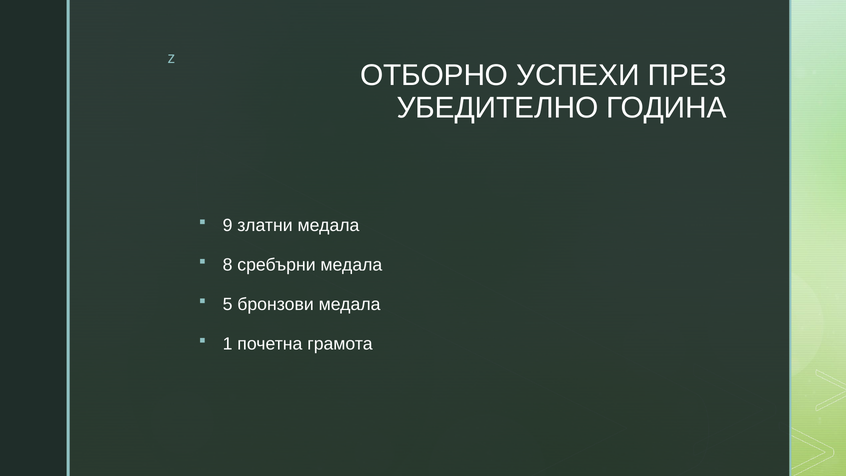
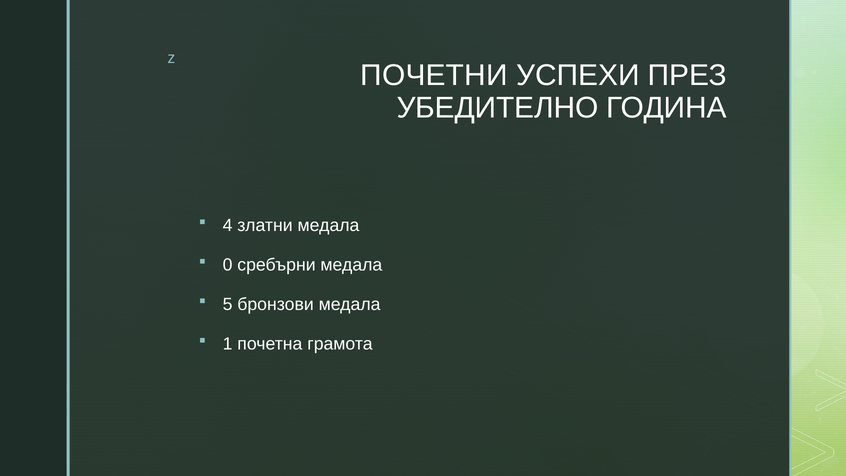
ОТБОРНО: ОТБОРНО -> ПОЧЕТНИ (434, 75)
9: 9 -> 4 (228, 225)
8: 8 -> 0 (228, 265)
